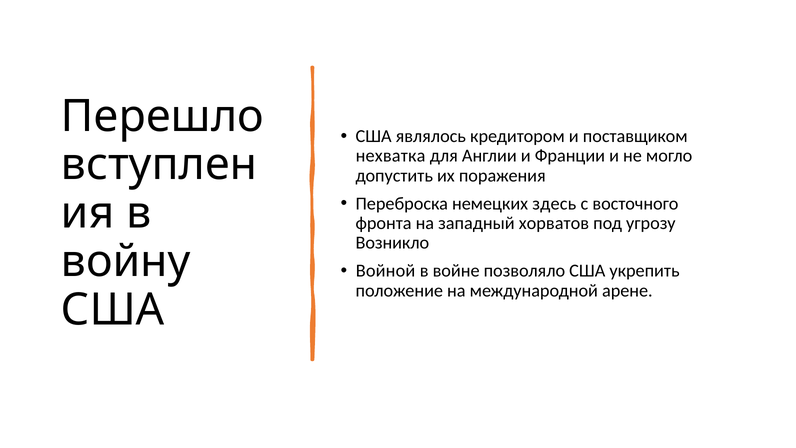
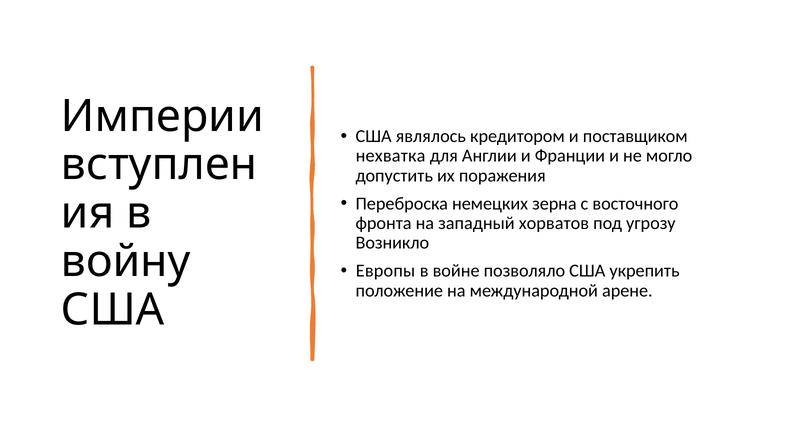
Перешло: Перешло -> Империи (163, 116)
здесь: здесь -> зерна (554, 203)
Войной: Войной -> Европы (386, 271)
